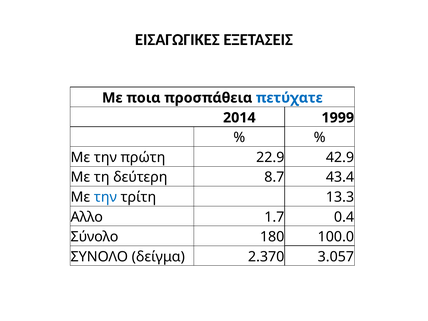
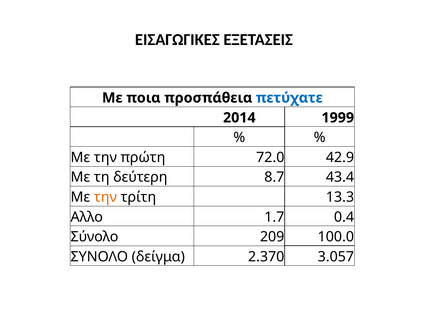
22.9: 22.9 -> 72.0 (270, 157)
την colour: blue -> orange (105, 197)
180: 180 -> 209 (272, 237)
